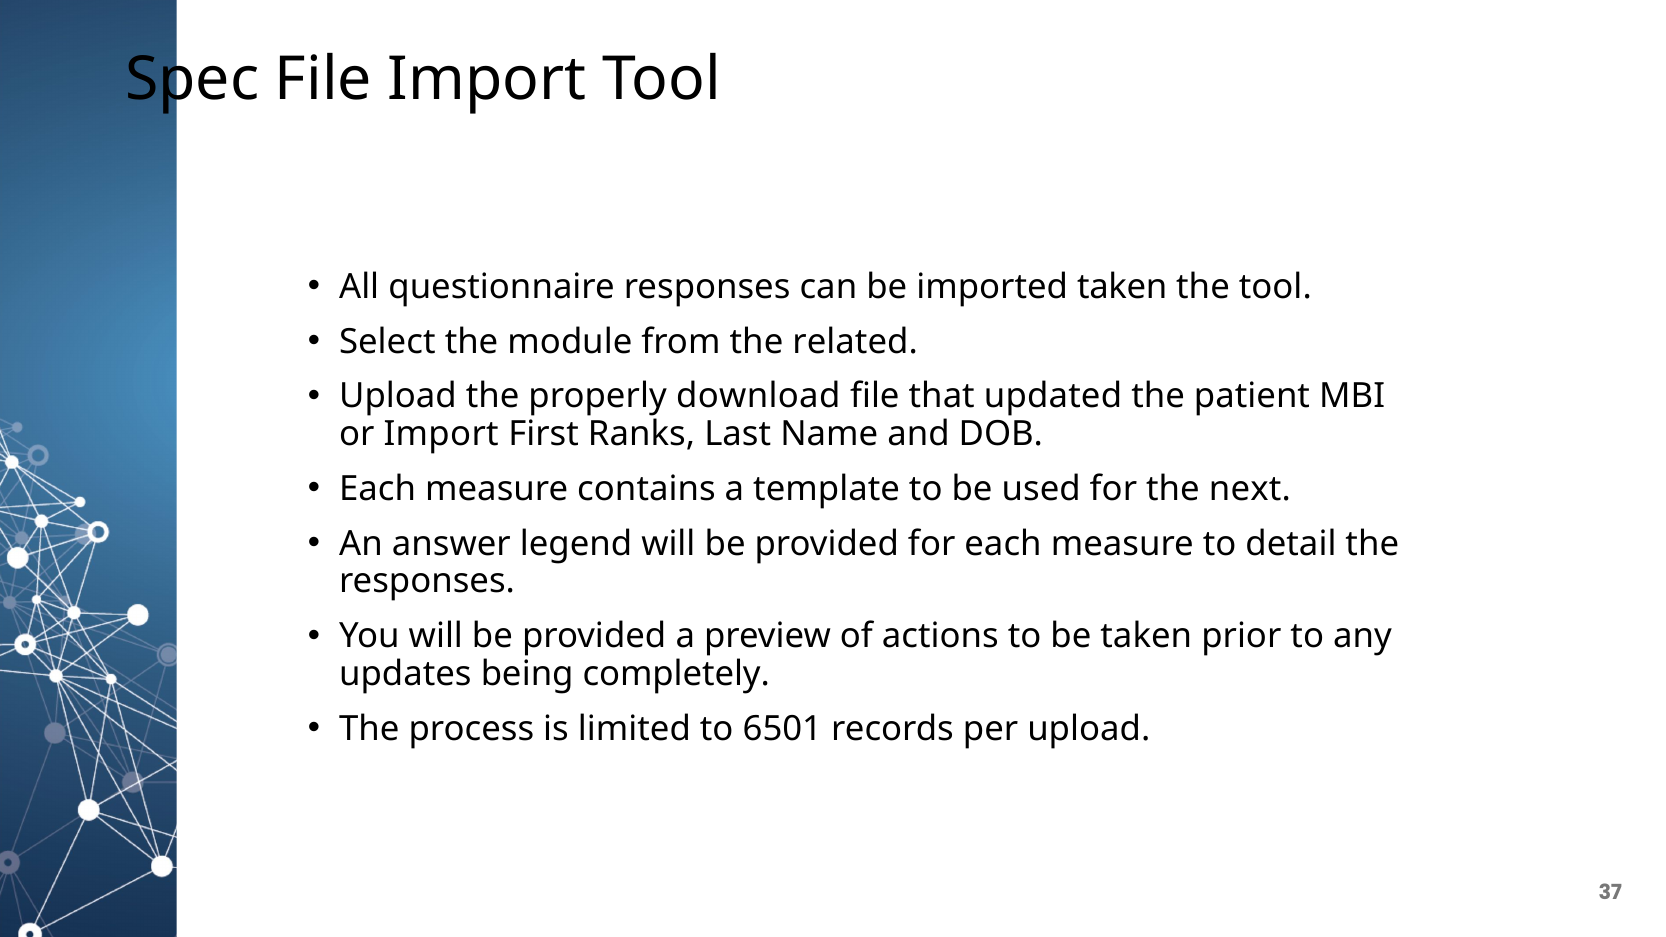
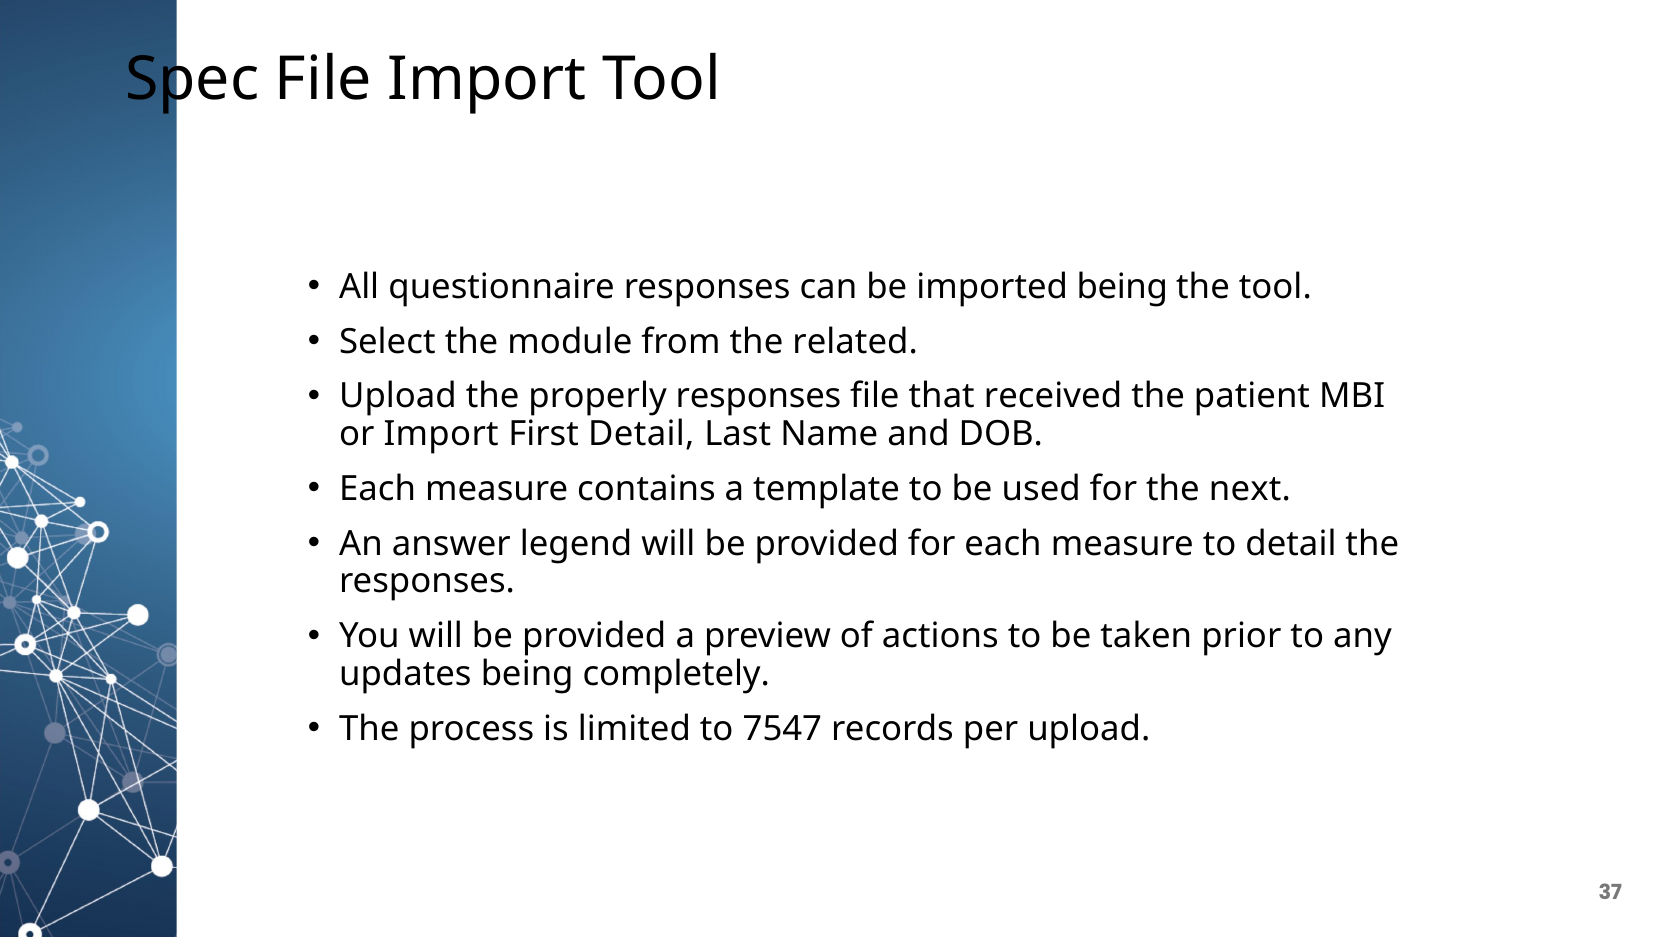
imported taken: taken -> being (1122, 287)
properly download: download -> responses (759, 396)
updated: updated -> received (1053, 396)
First Ranks: Ranks -> Detail (641, 434)
6501: 6501 -> 7547 (782, 729)
